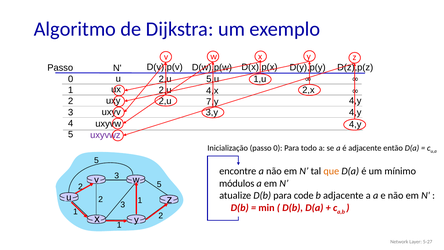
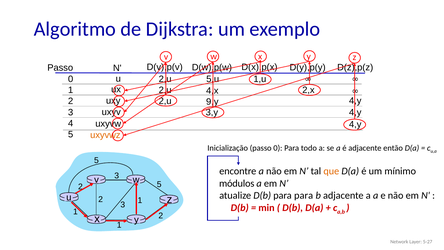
7,y: 7,y -> 9,y (212, 102)
uxyvwz colour: purple -> orange (105, 135)
para code: code -> para (304, 195)
